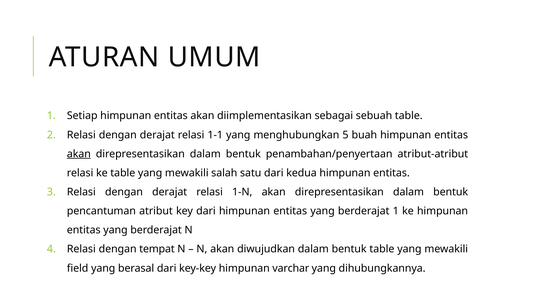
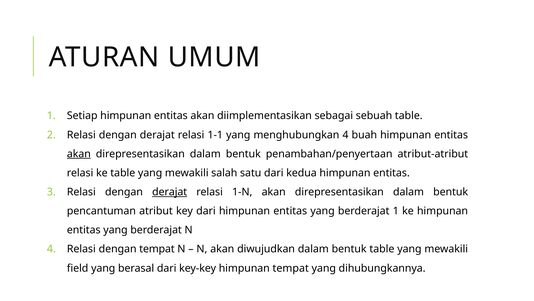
menghubungkan 5: 5 -> 4 (345, 135)
derajat underline: none -> present (170, 192)
himpunan varchar: varchar -> tempat (291, 268)
